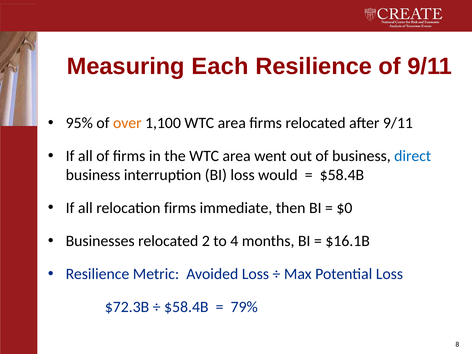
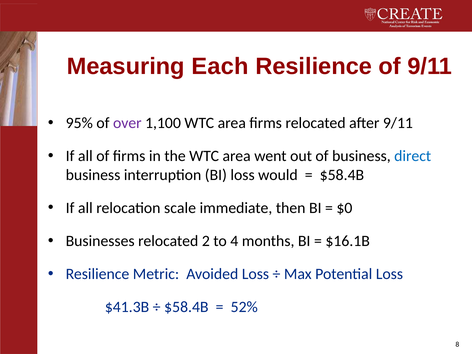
over colour: orange -> purple (127, 123)
relocation firms: firms -> scale (180, 208)
$72.3B: $72.3B -> $41.3B (127, 307)
79%: 79% -> 52% (244, 307)
